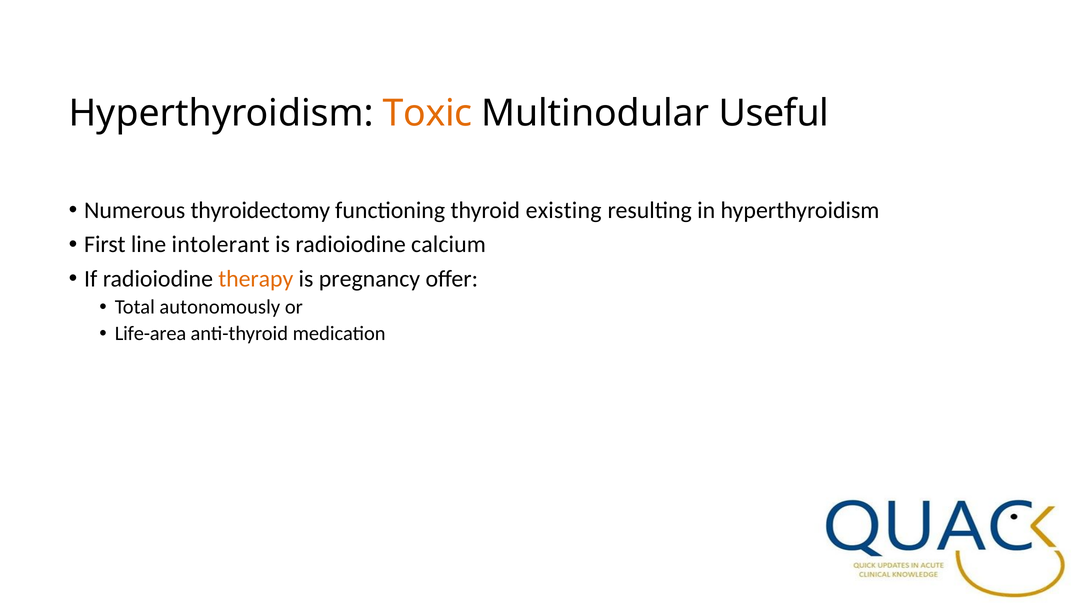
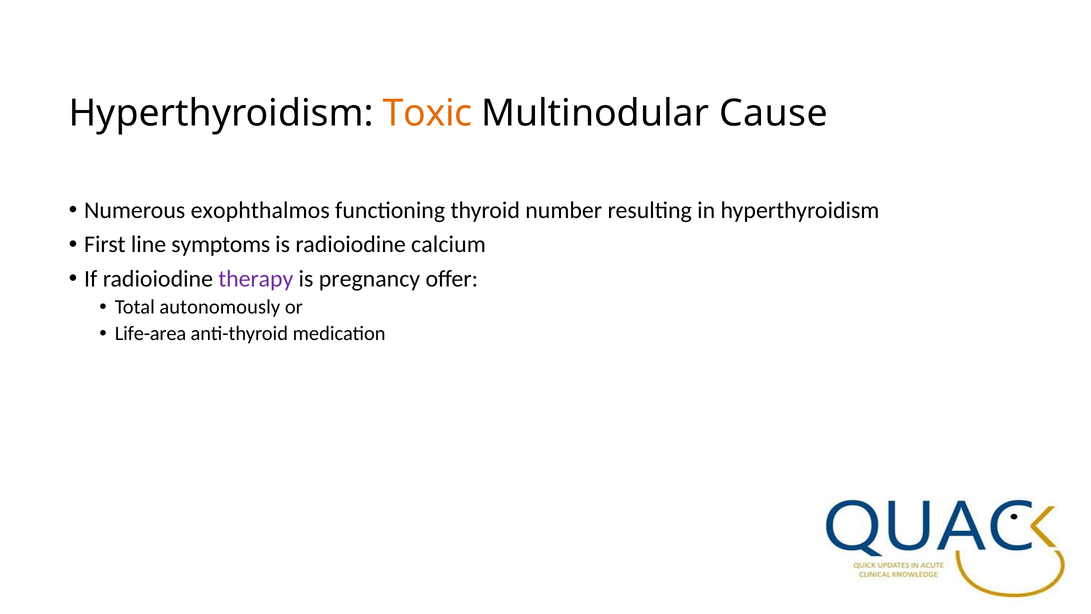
Useful: Useful -> Cause (773, 113)
thyroidectomy: thyroidectomy -> exophthalmos (260, 210)
existing: existing -> number (564, 210)
intolerant: intolerant -> symptoms (221, 244)
therapy colour: orange -> purple (256, 279)
